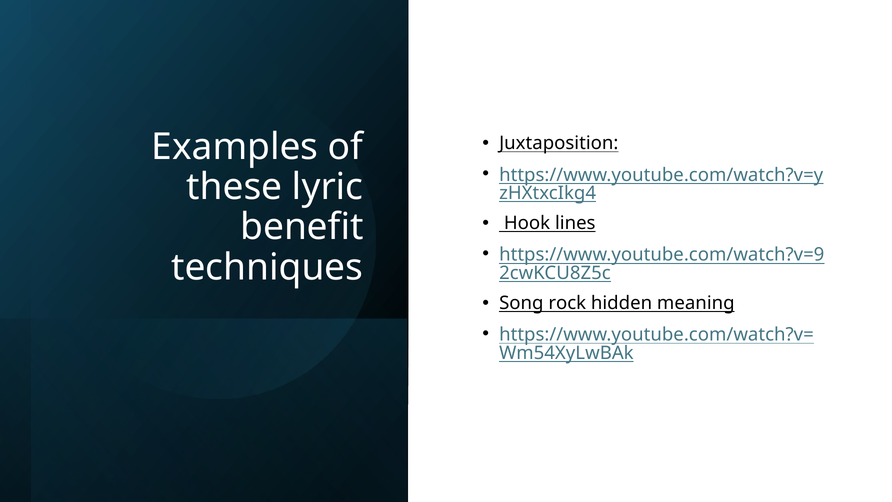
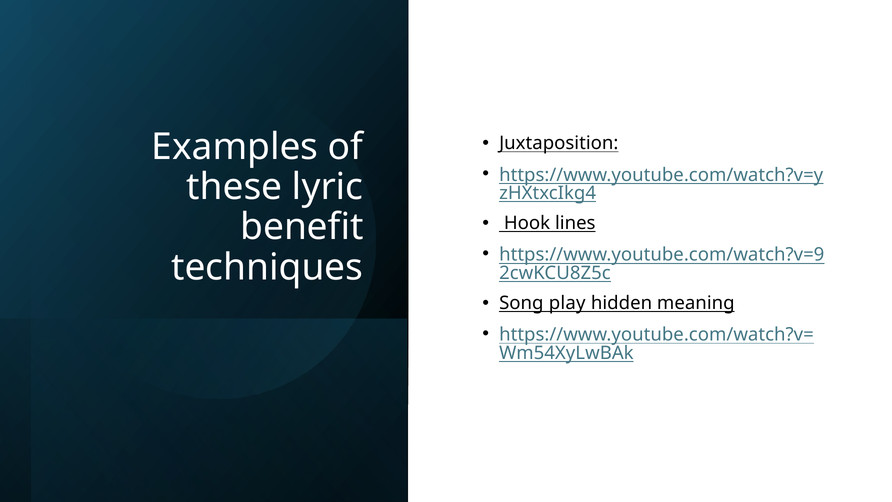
rock: rock -> play (567, 303)
